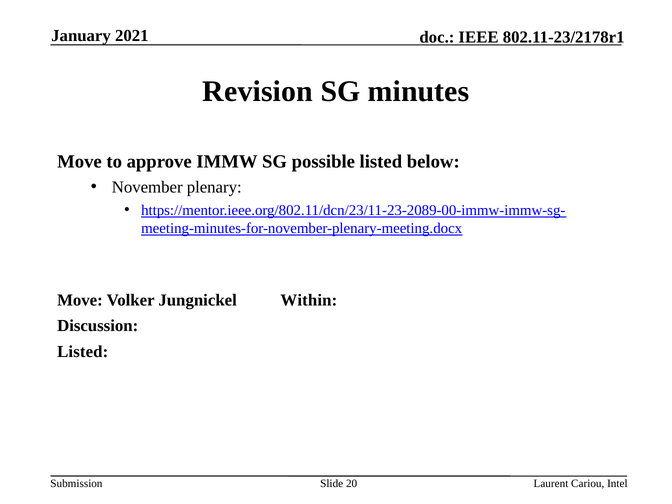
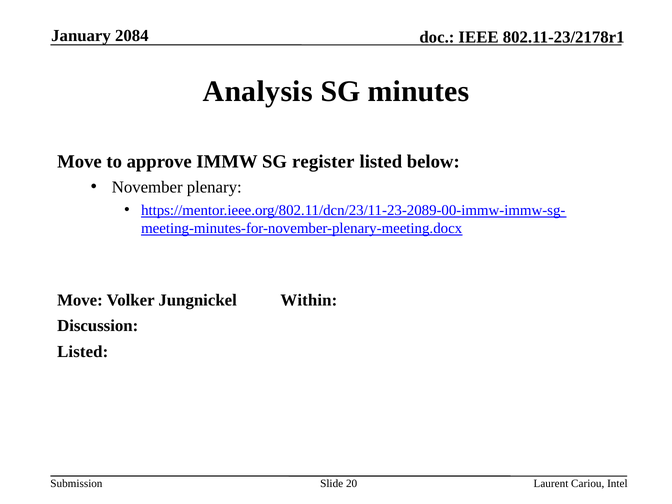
2021: 2021 -> 2084 (132, 36)
Revision: Revision -> Analysis (258, 92)
possible: possible -> register (323, 161)
